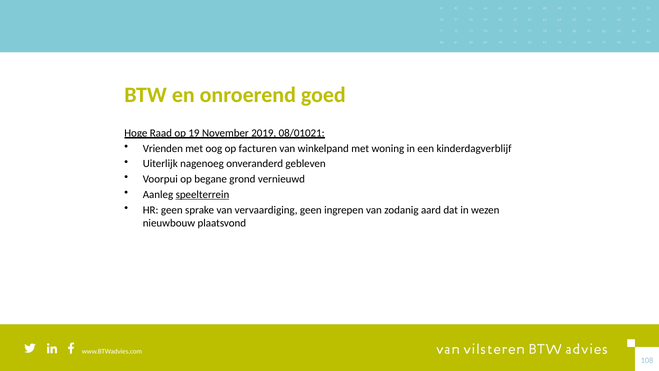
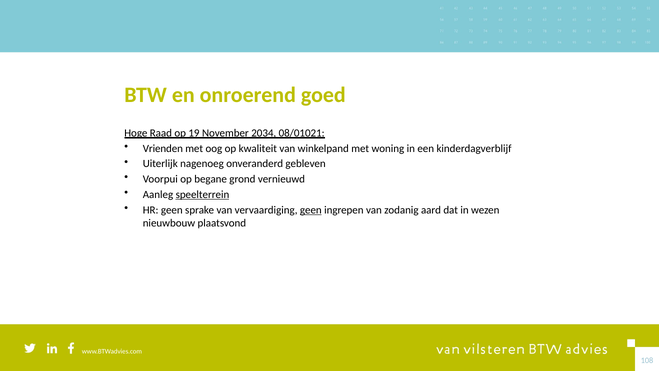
2019: 2019 -> 2034 (264, 133)
facturen: facturen -> kwaliteit (258, 148)
geen underline: none -> present (311, 210)
